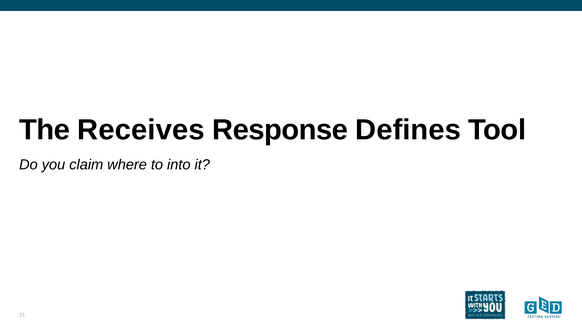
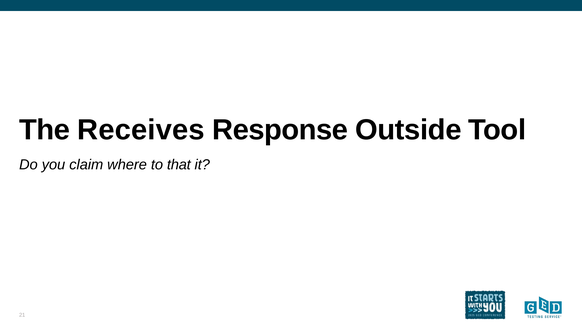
Defines: Defines -> Outside (408, 130)
into: into -> that (179, 165)
